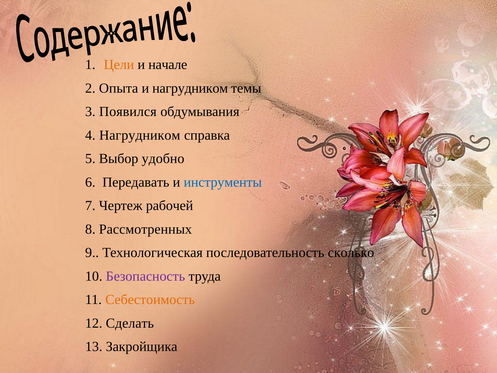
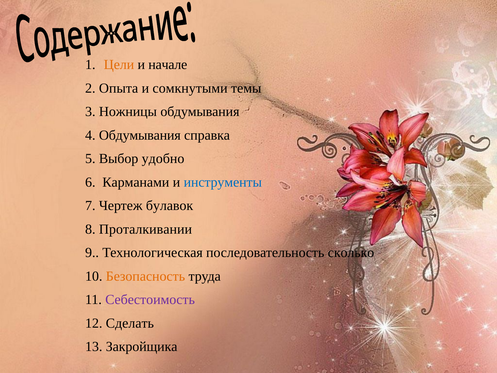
и нагрудником: нагрудником -> сомкнутыми (190, 88)
Появился: Появился -> Ножницы (128, 112)
4 Нагрудником: Нагрудником -> Обдумывания (140, 135)
Передавать: Передавать -> Карманами (136, 182)
рабочей: рабочей -> булавок (170, 206)
Рассмотренных: Рассмотренных -> Проталкивании (145, 229)
Безопасность colour: purple -> orange (145, 276)
Себестоимость colour: orange -> purple (150, 299)
